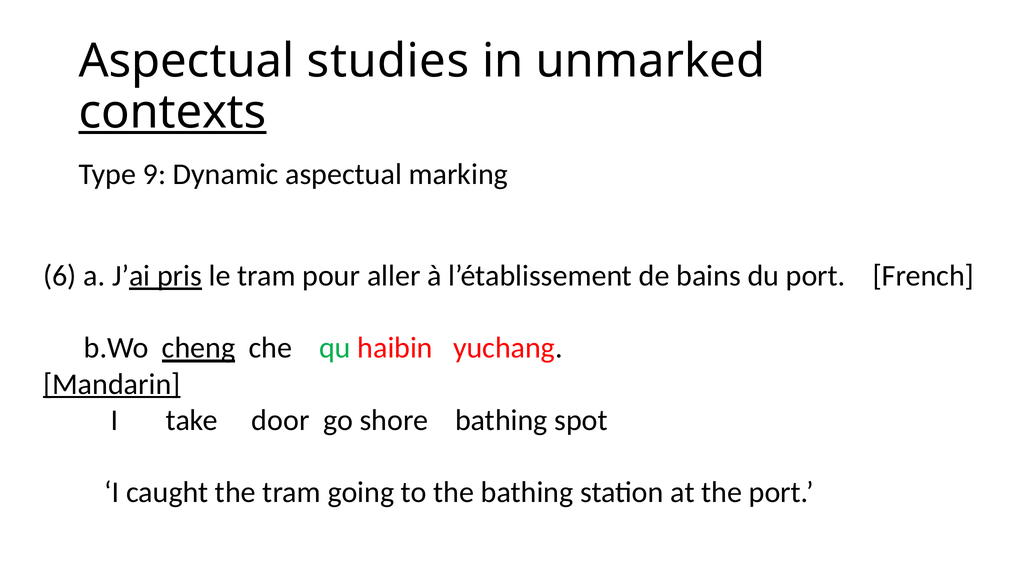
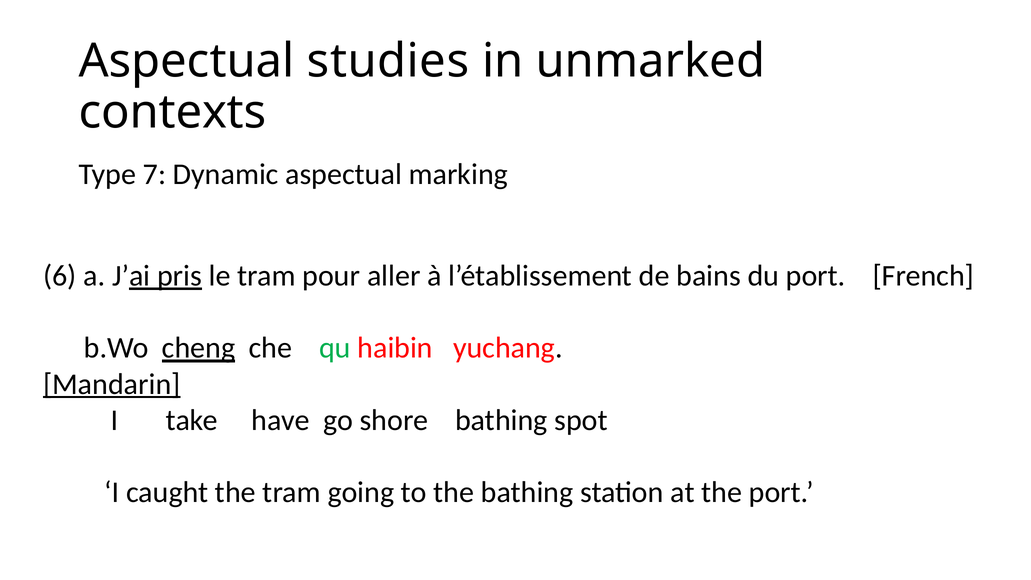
contexts underline: present -> none (173, 112)
9: 9 -> 7 (154, 174)
door: door -> have (281, 420)
